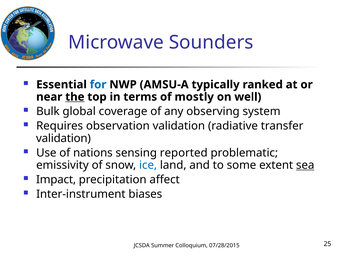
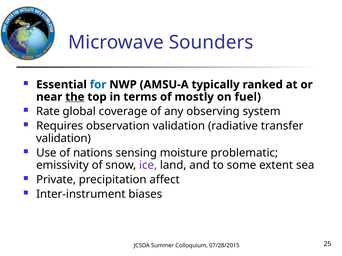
well: well -> fuel (248, 97)
Bulk: Bulk -> Rate (48, 112)
reported: reported -> moisture (184, 153)
ice colour: blue -> purple (148, 165)
sea underline: present -> none (305, 165)
Impact: Impact -> Private (56, 180)
